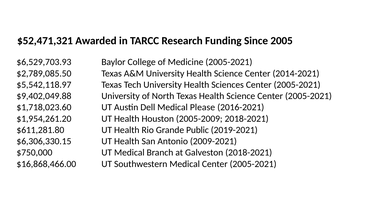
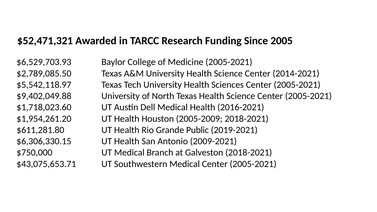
Medical Please: Please -> Health (203, 107)
$16,868,466.00: $16,868,466.00 -> $43,075,653.71 (46, 164)
